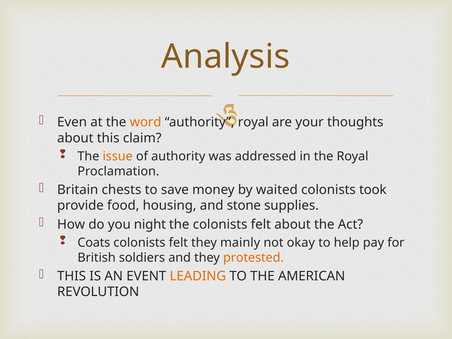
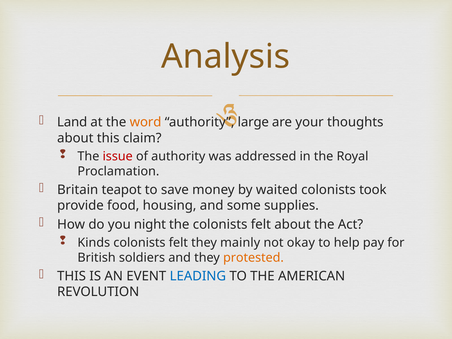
Even: Even -> Land (72, 122)
authority royal: royal -> large (253, 122)
issue colour: orange -> red (118, 156)
chests: chests -> teapot (122, 190)
stone: stone -> some (244, 206)
Coats: Coats -> Kinds (94, 243)
LEADING colour: orange -> blue (198, 276)
